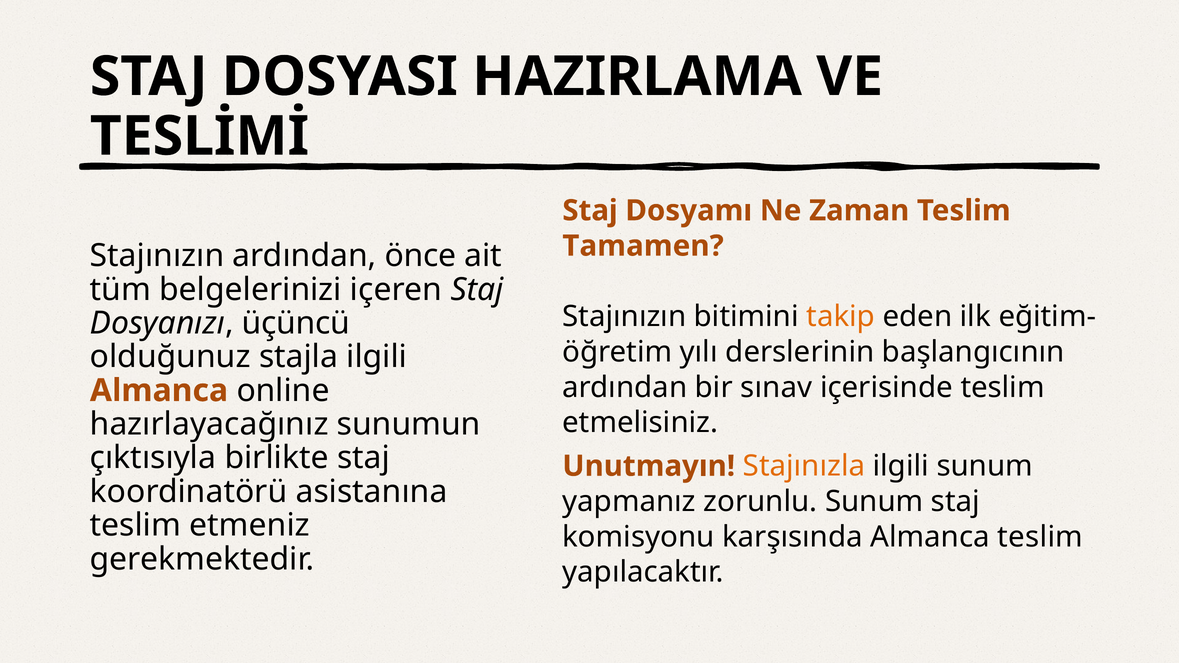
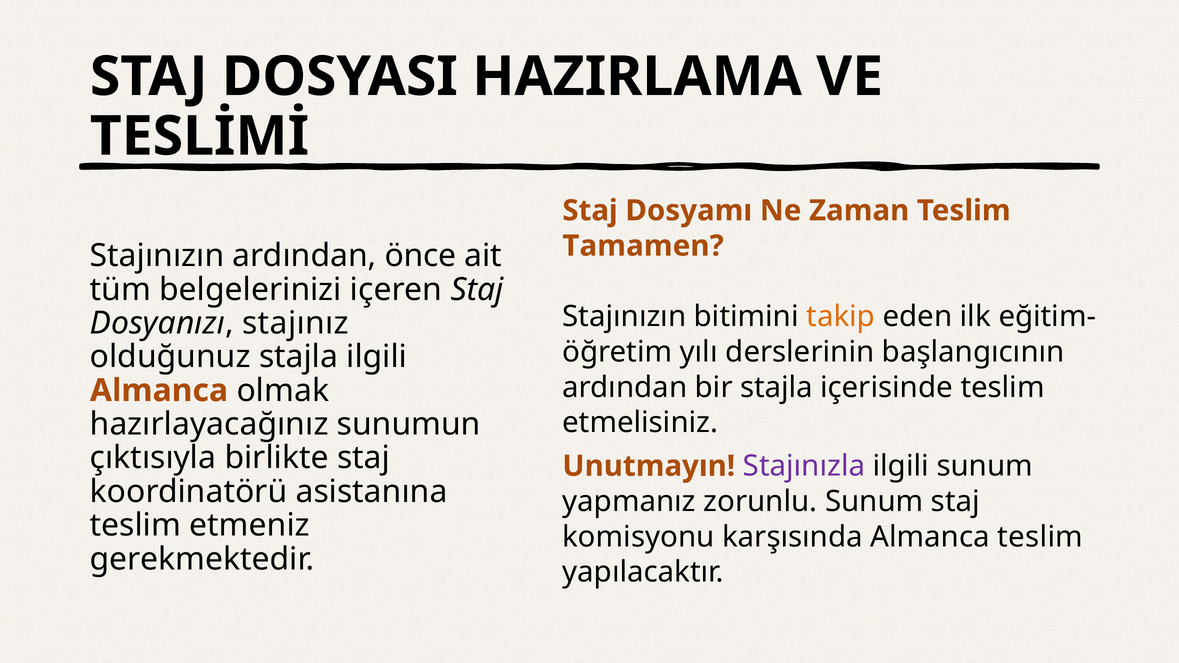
üçüncü: üçüncü -> stajınız (296, 323)
bir sınav: sınav -> stajla (777, 387)
online: online -> olmak (283, 391)
Stajınızla colour: orange -> purple (804, 466)
